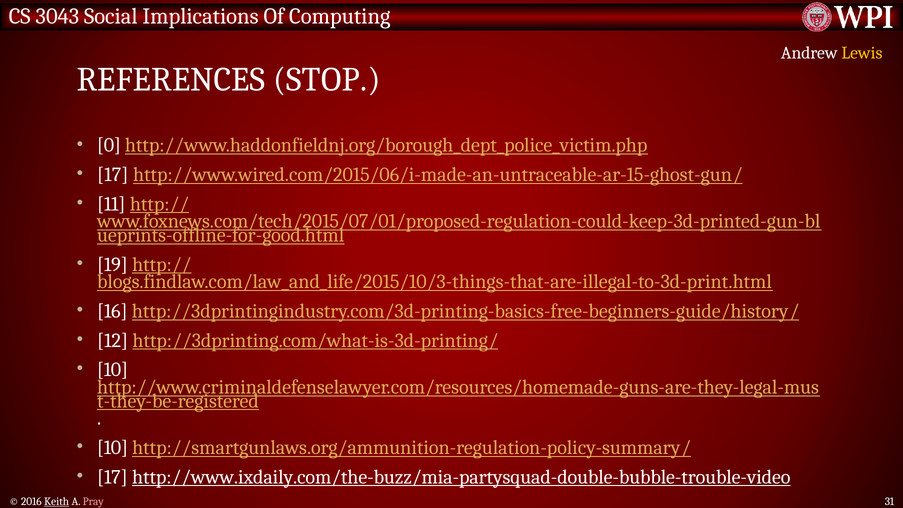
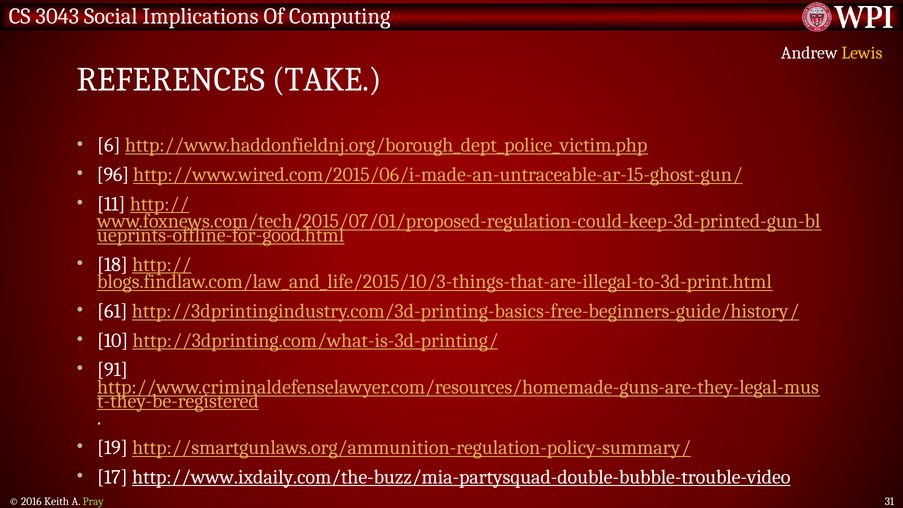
STOP: STOP -> TAKE (327, 79)
0: 0 -> 6 (109, 145)
17: 17 -> 96 (113, 175)
19: 19 -> 18 (112, 264)
16: 16 -> 61 (112, 311)
12: 12 -> 10 (113, 340)
10: 10 -> 91 (112, 370)
10: 10 -> 19 (112, 448)
Keith underline: present -> none (57, 501)
Pray colour: pink -> light green (93, 501)
